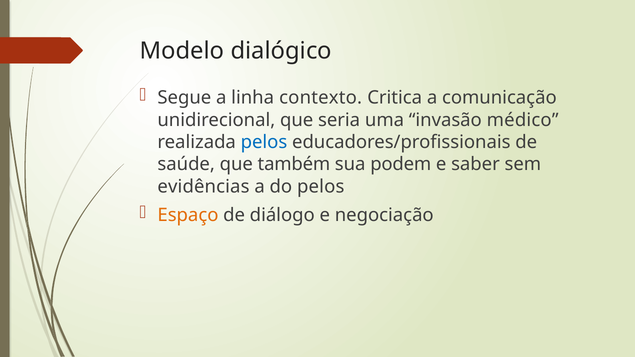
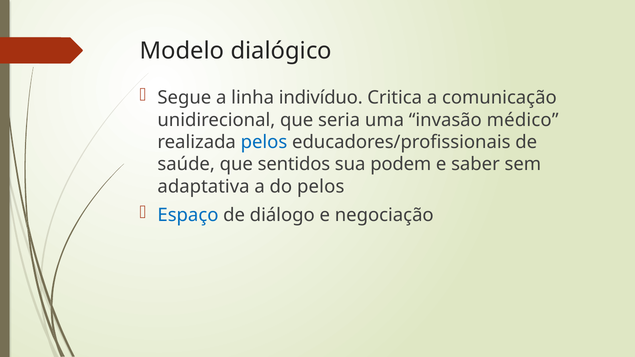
contexto: contexto -> indivíduo (321, 98)
também: também -> sentidos (294, 164)
evidências: evidências -> adaptativa (204, 187)
Espaço colour: orange -> blue (188, 215)
